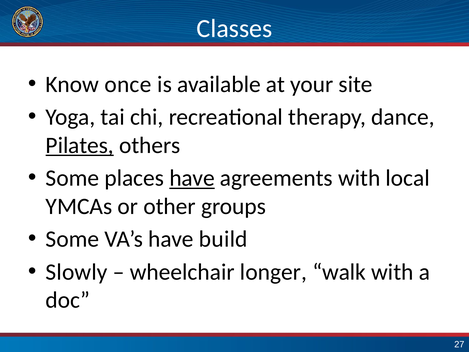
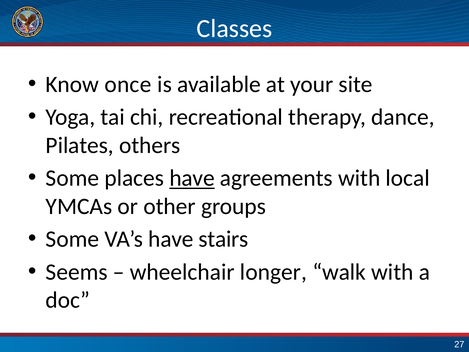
Pilates underline: present -> none (80, 145)
build: build -> stairs (224, 239)
Slowly: Slowly -> Seems (77, 272)
